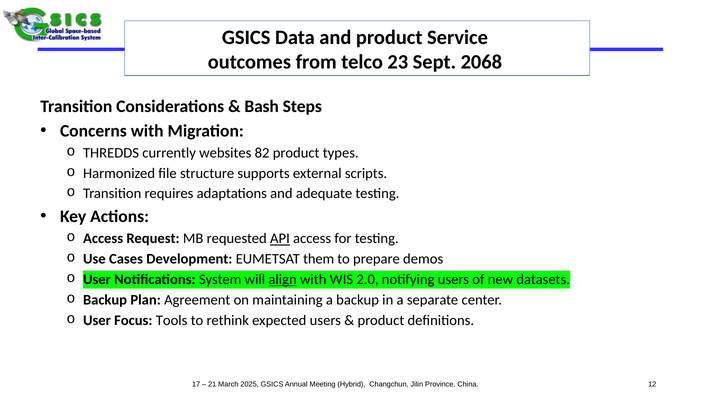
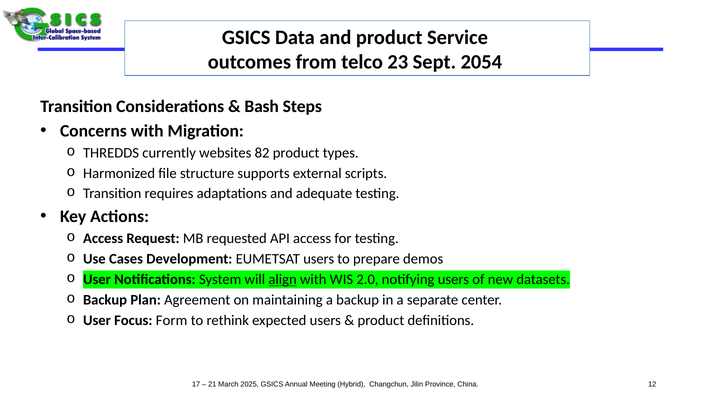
2068: 2068 -> 2054 (481, 62)
API underline: present -> none (280, 239)
EUMETSAT them: them -> users (319, 259)
Tools: Tools -> Form (172, 321)
